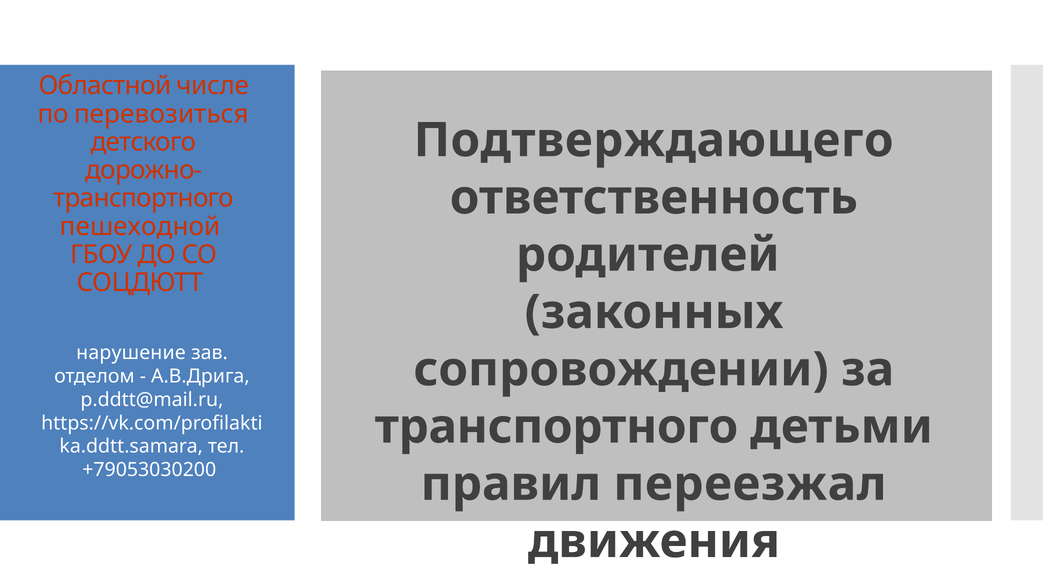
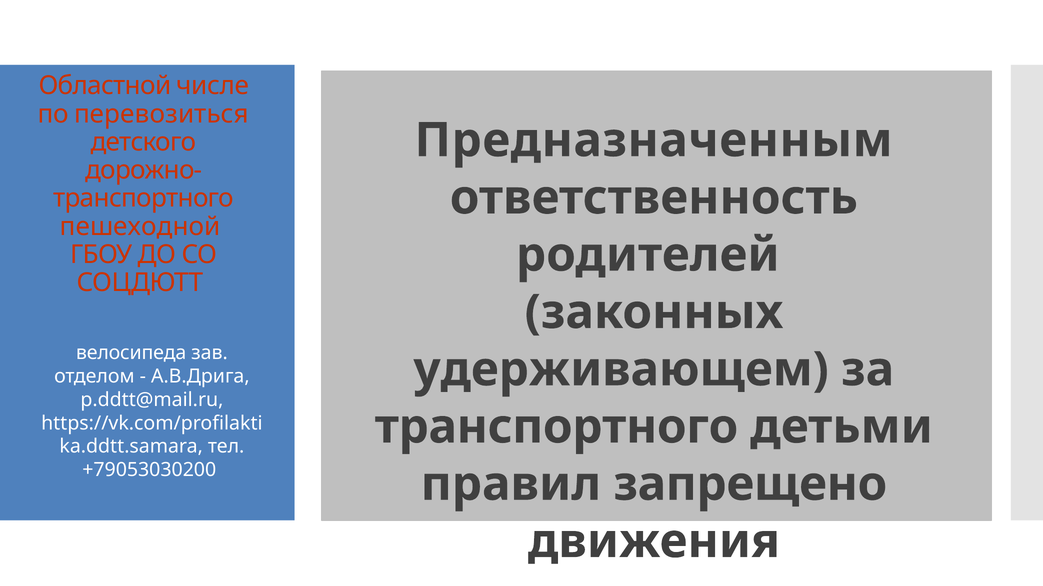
Подтверждающего: Подтверждающего -> Предназначенным (654, 141)
нарушение: нарушение -> велосипеда (131, 353)
сопровождении: сопровождении -> удерживающем (621, 370)
переезжал: переезжал -> запрещено (750, 485)
